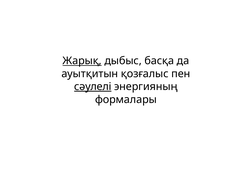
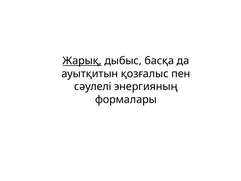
сәулелі underline: present -> none (93, 86)
